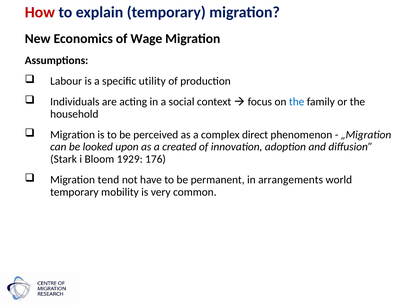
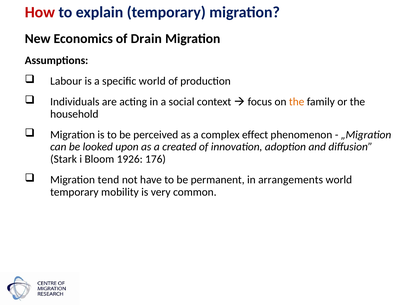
Wage: Wage -> Drain (146, 39)
specific utility: utility -> world (152, 81)
the colour: blue -> orange (297, 102)
direct: direct -> effect (255, 134)
1929: 1929 -> 1926 (130, 159)
